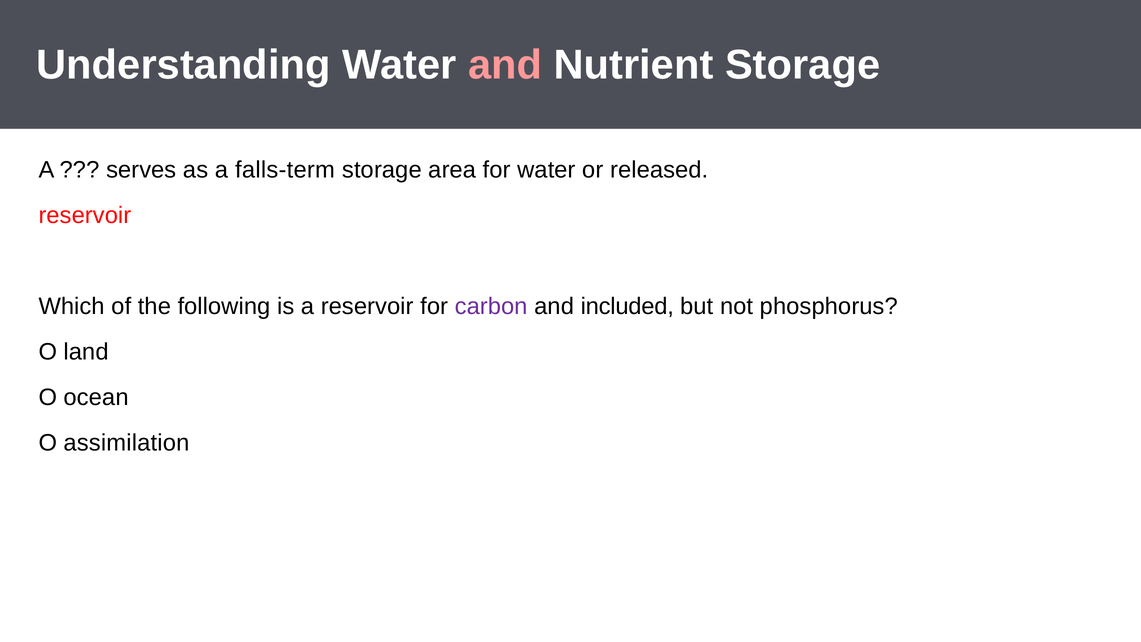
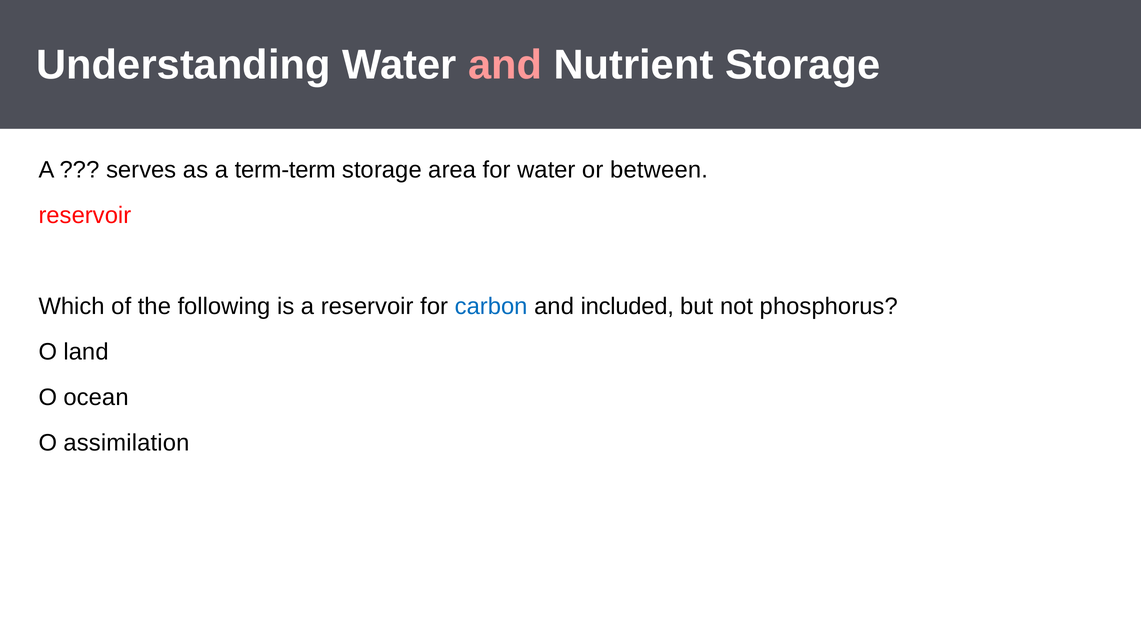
falls-term: falls-term -> term-term (285, 170)
released: released -> between (659, 170)
carbon colour: purple -> blue (491, 306)
